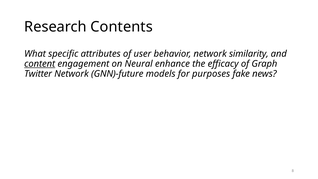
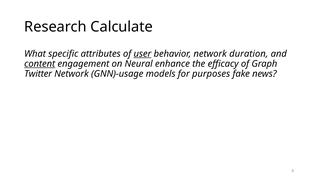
Contents: Contents -> Calculate (122, 27)
user underline: none -> present (142, 54)
similarity: similarity -> duration (249, 54)
GNN)-future: GNN)-future -> GNN)-usage (117, 74)
